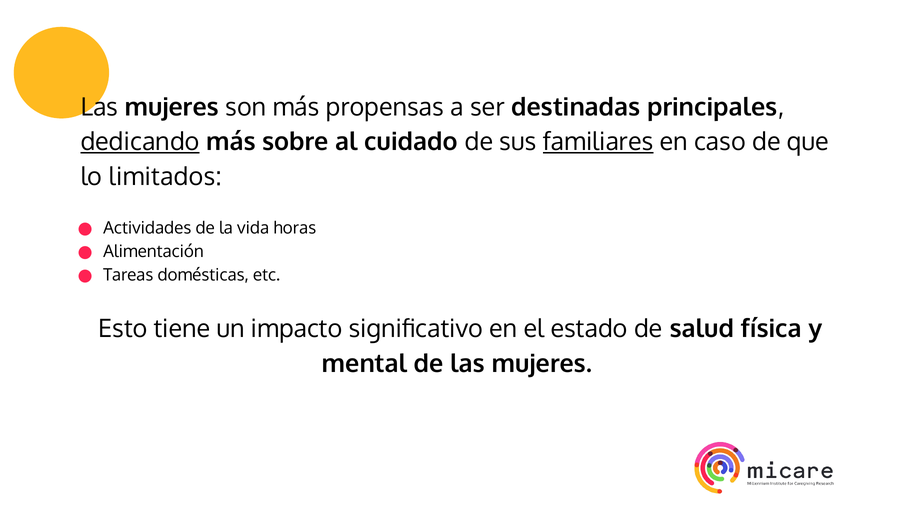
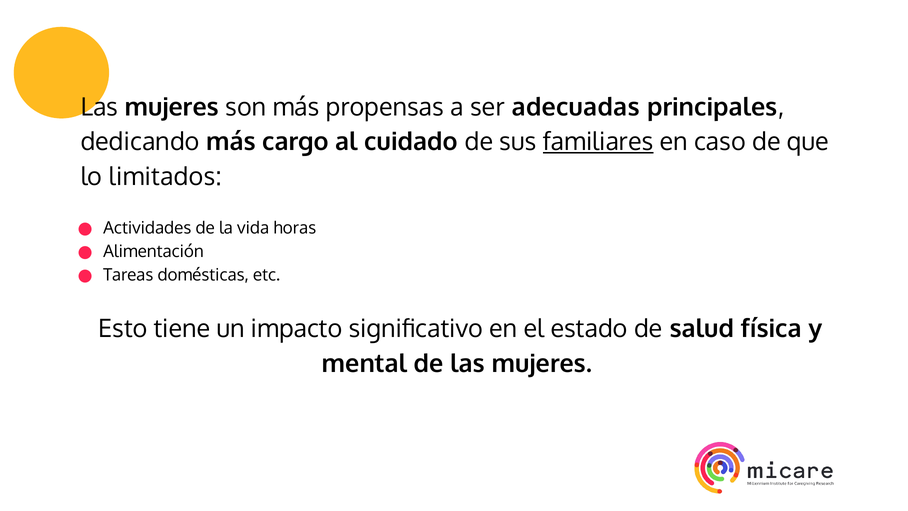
destinadas: destinadas -> adecuadas (576, 107)
dedicando underline: present -> none (140, 142)
sobre: sobre -> cargo (296, 142)
